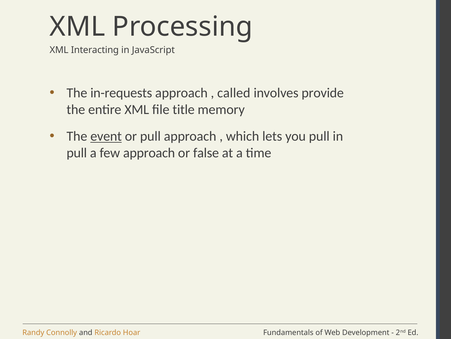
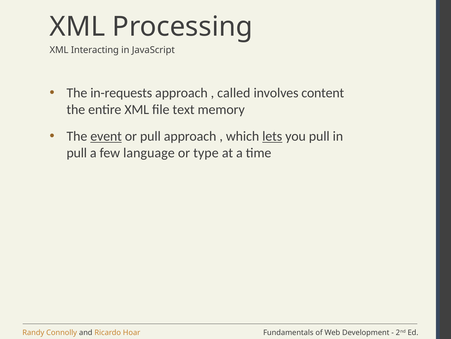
provide: provide -> content (323, 93)
title: title -> text (184, 109)
lets underline: none -> present (272, 136)
few approach: approach -> language (149, 153)
false: false -> type (206, 153)
